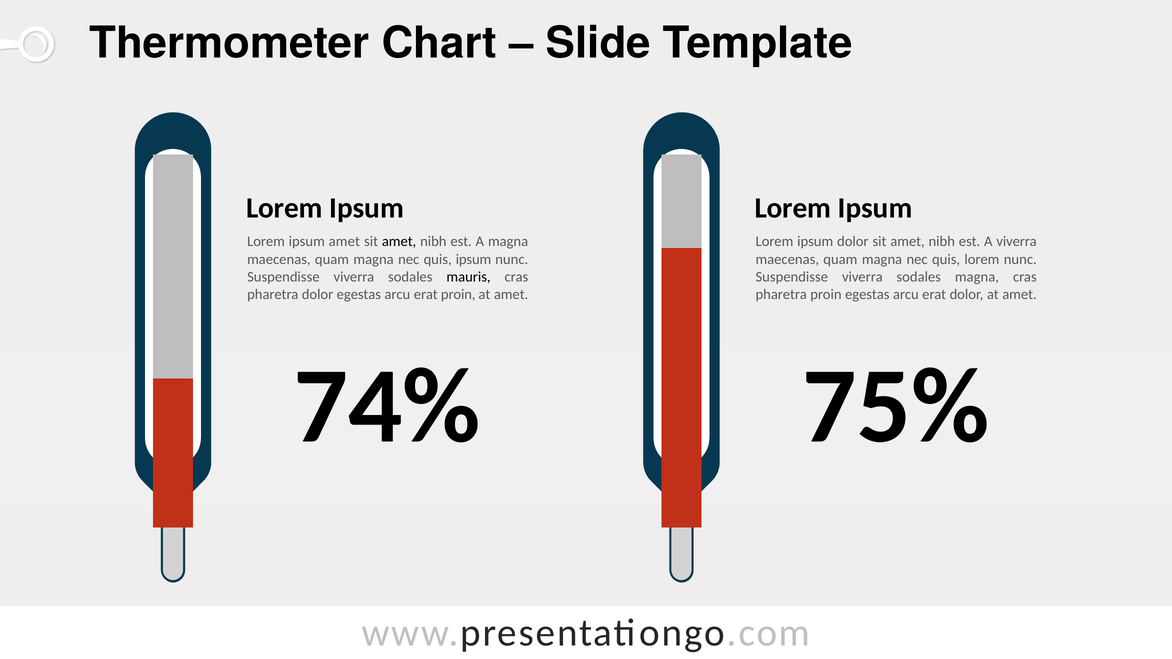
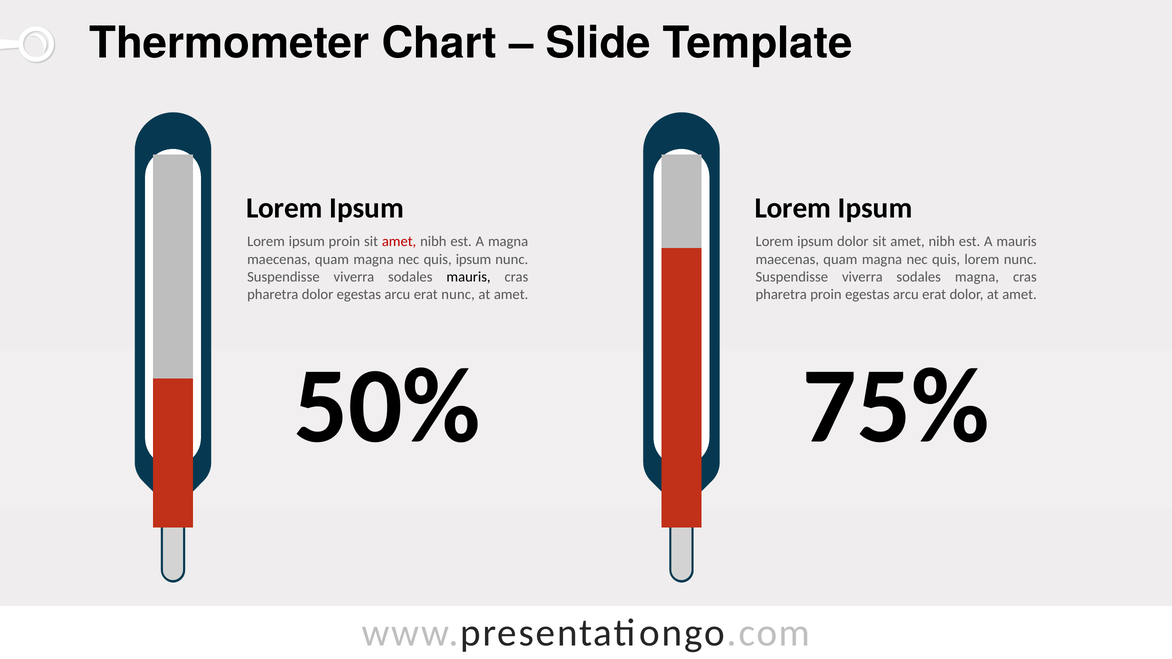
ipsum amet: amet -> proin (344, 242)
amet colour: black -> red (399, 242)
A viverra: viverra -> mauris (1017, 242)
erat proin: proin -> nunc (458, 294)
74%: 74% -> 50% (387, 407)
